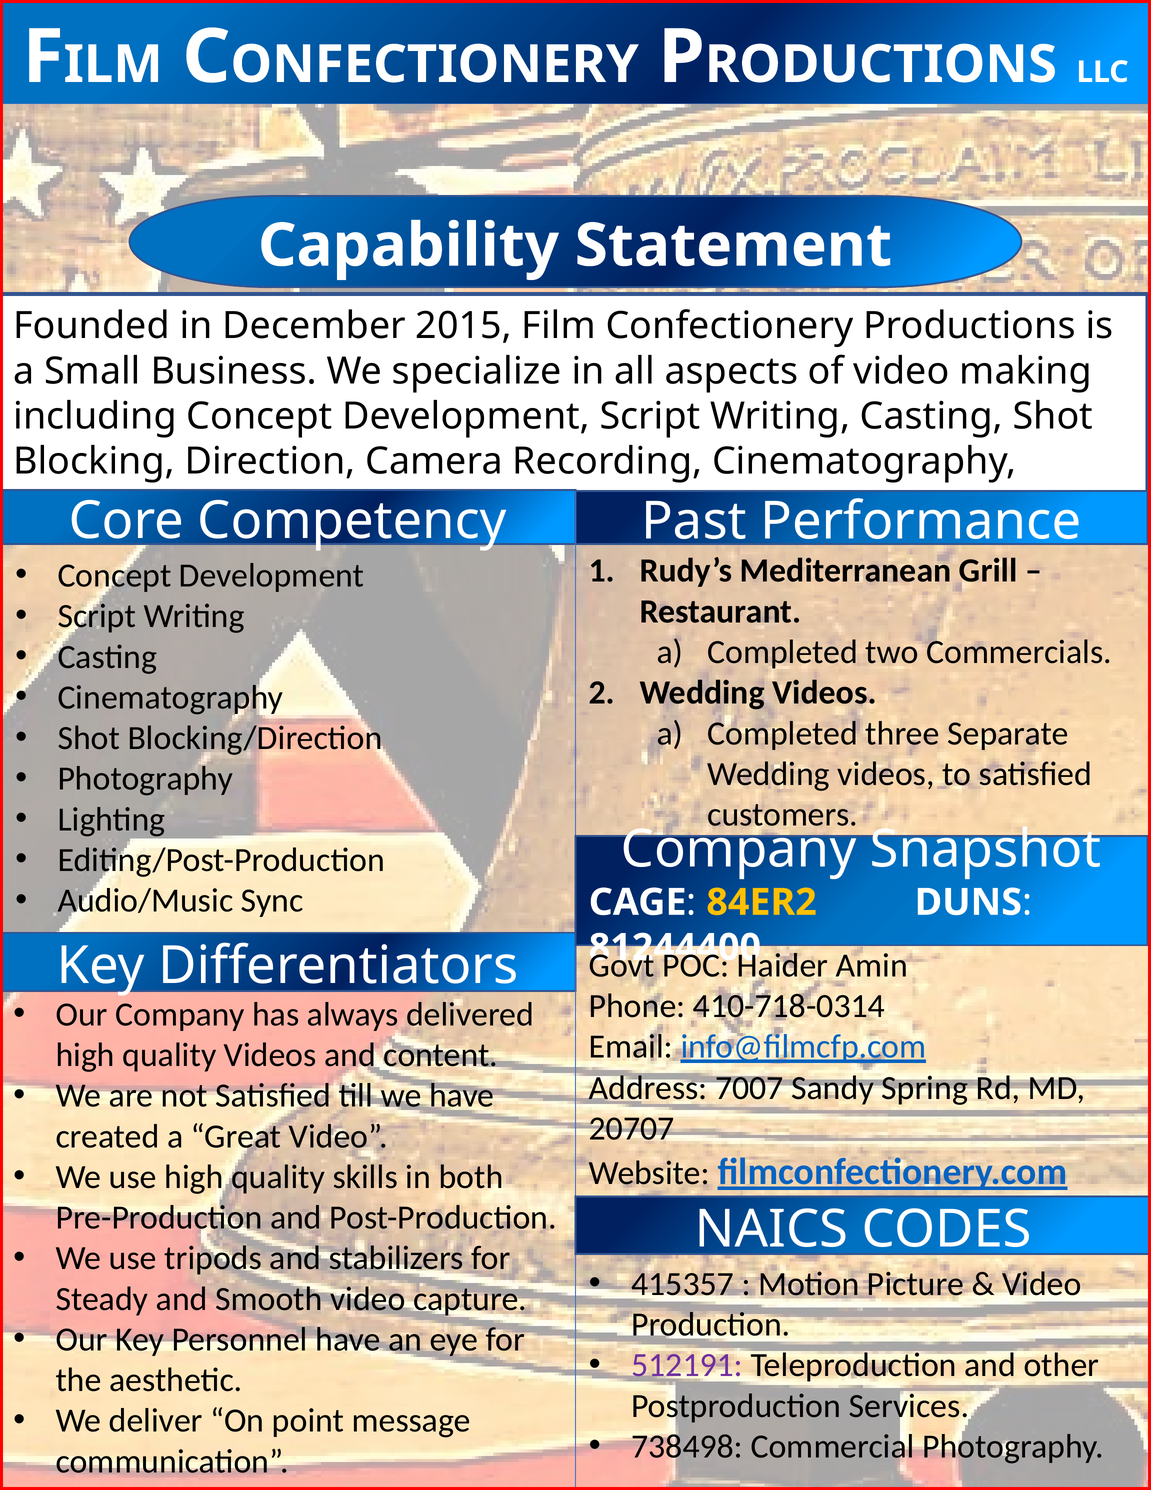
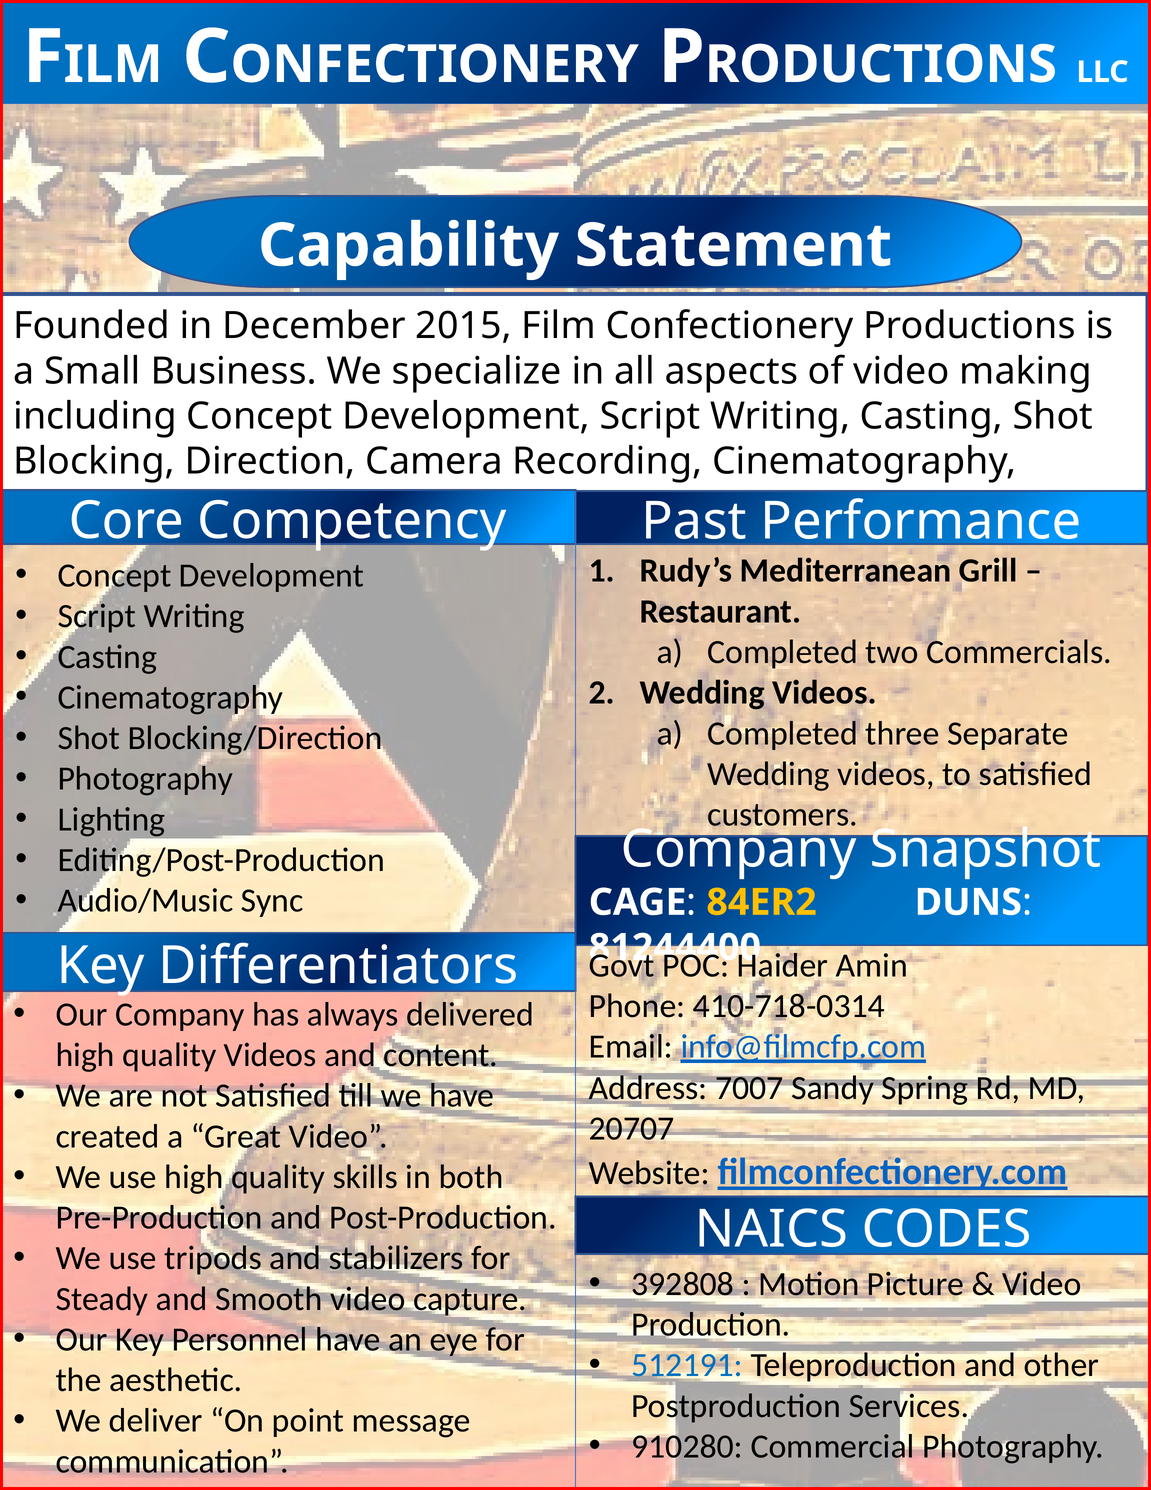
415357: 415357 -> 392808 (683, 1284)
512191 colour: purple -> blue (687, 1365)
738498: 738498 -> 910280 (687, 1446)
